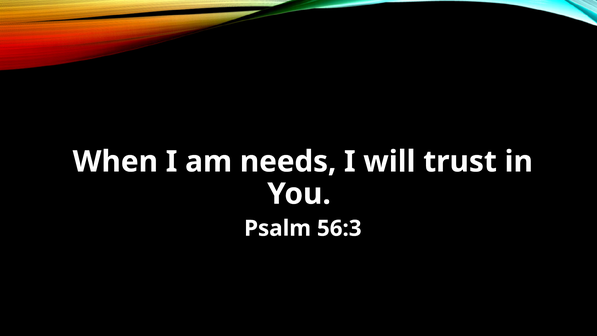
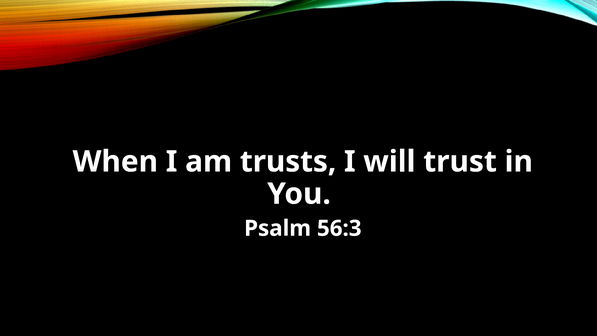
needs: needs -> trusts (288, 162)
